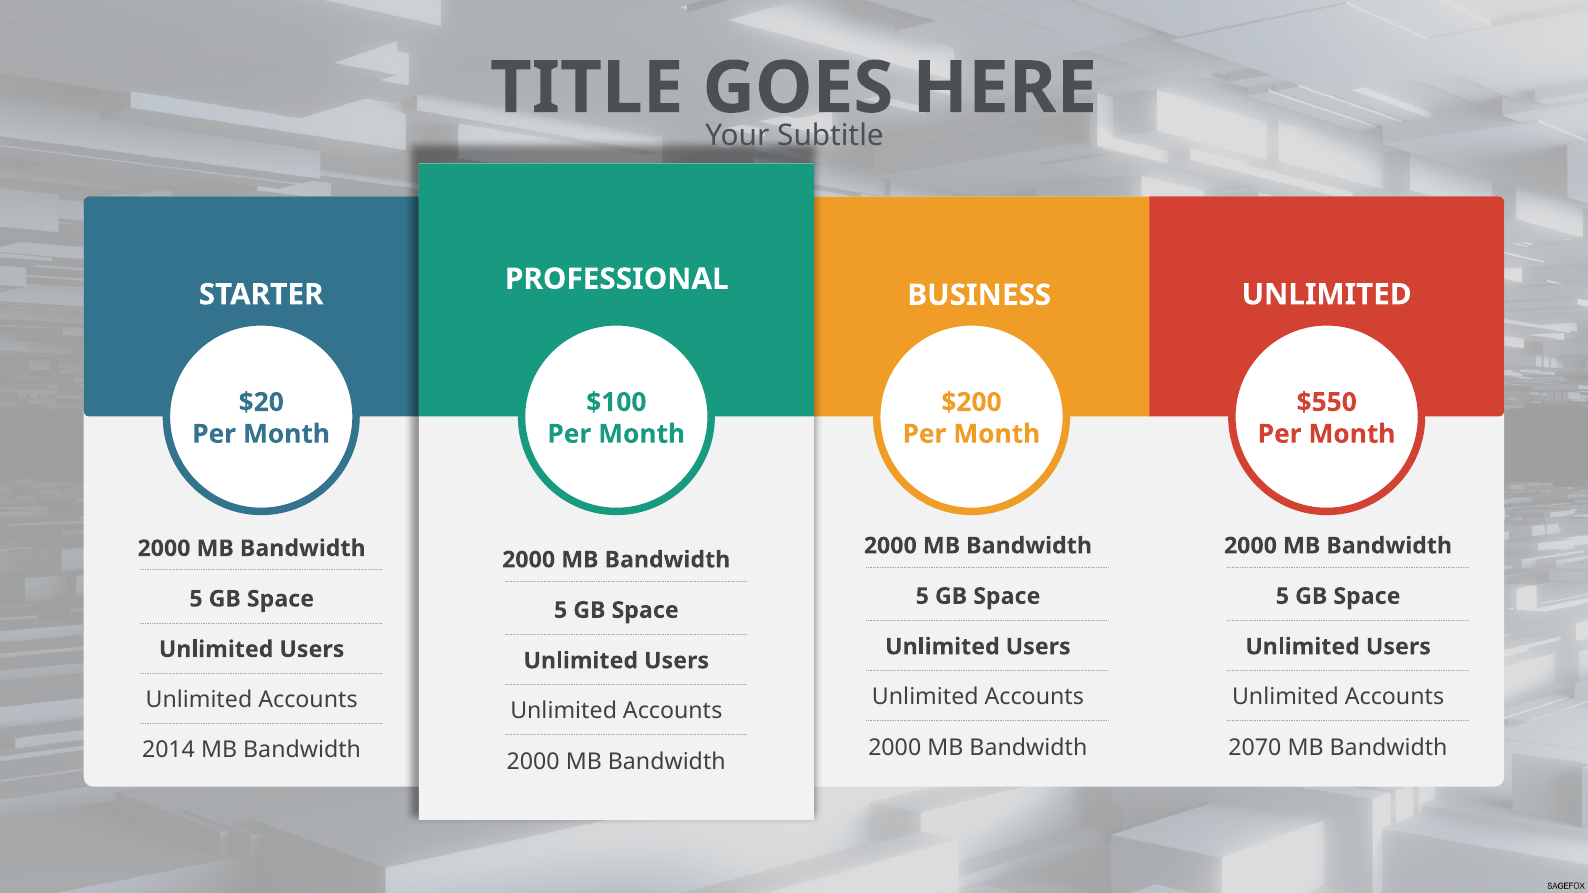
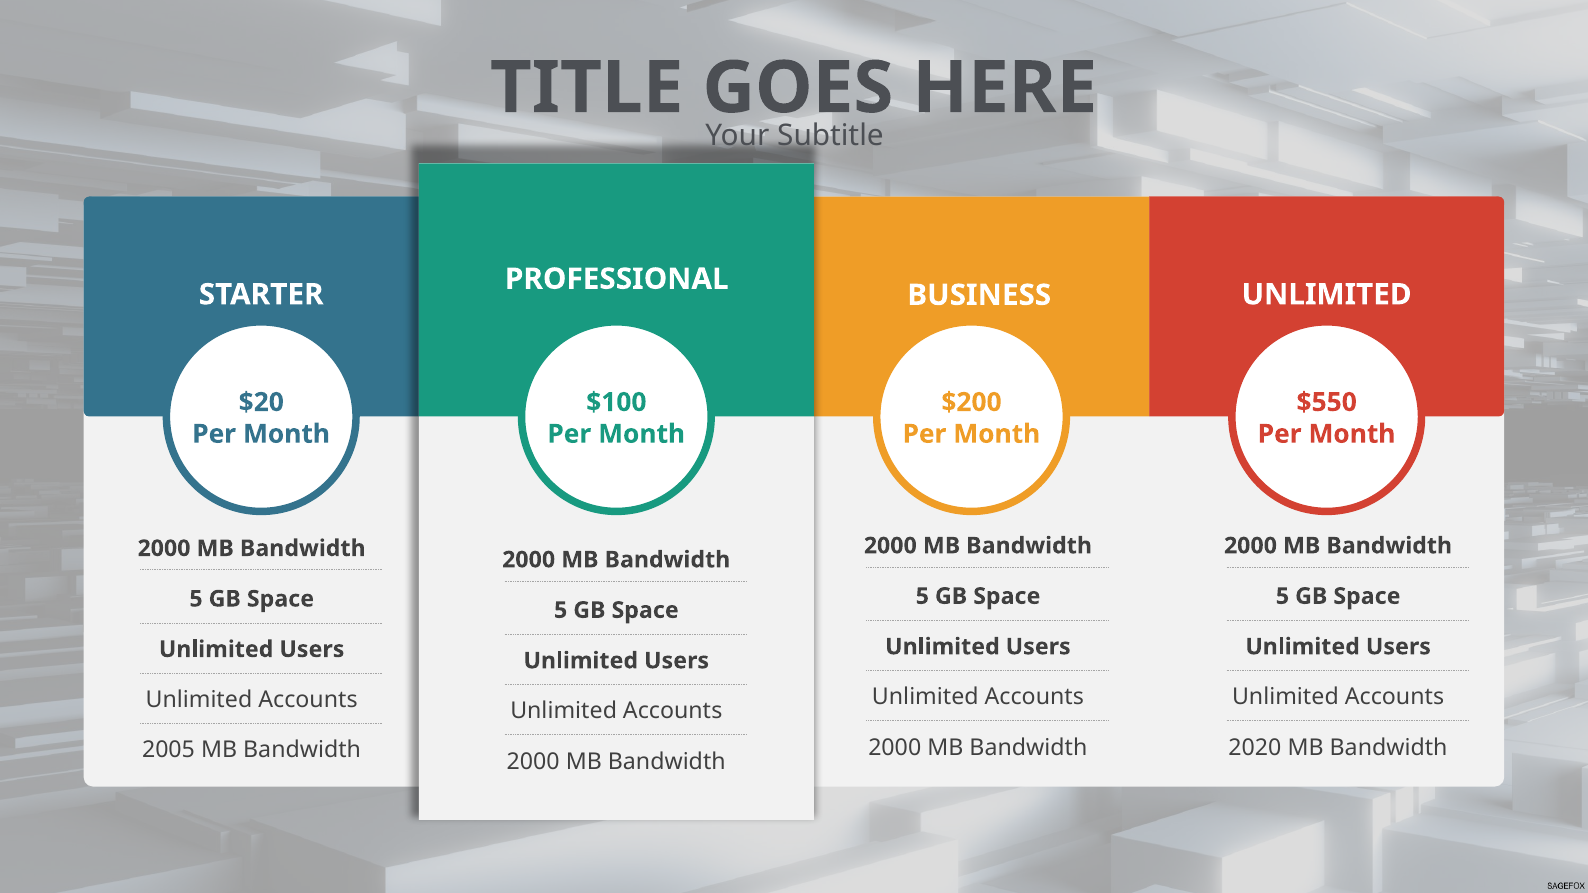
2070: 2070 -> 2020 (1255, 748)
2014: 2014 -> 2005 (168, 751)
